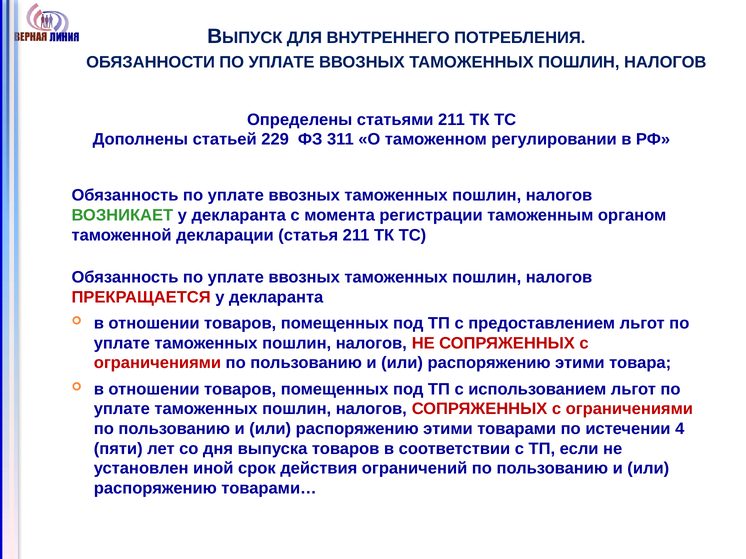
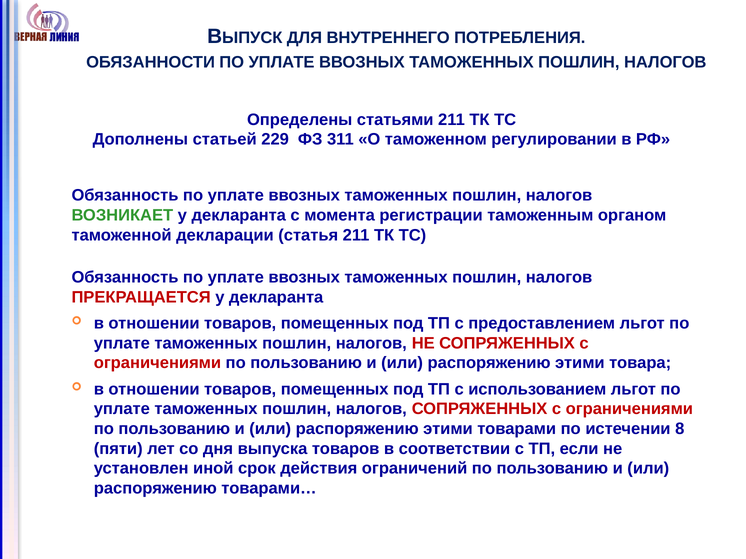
4: 4 -> 8 (680, 429)
